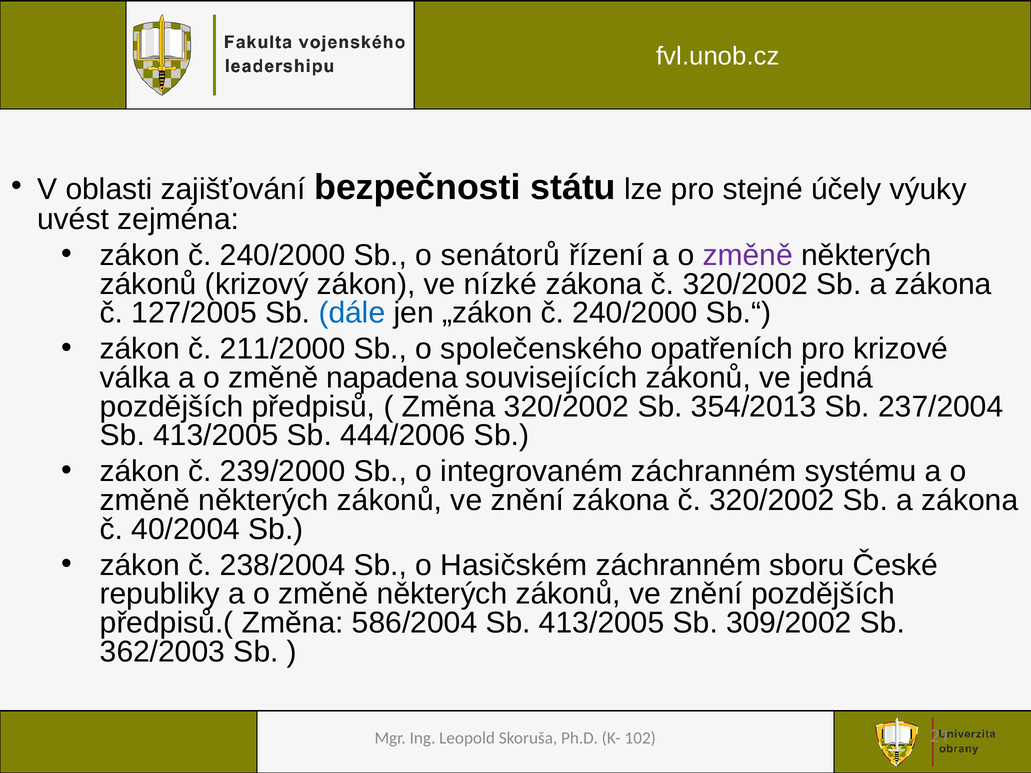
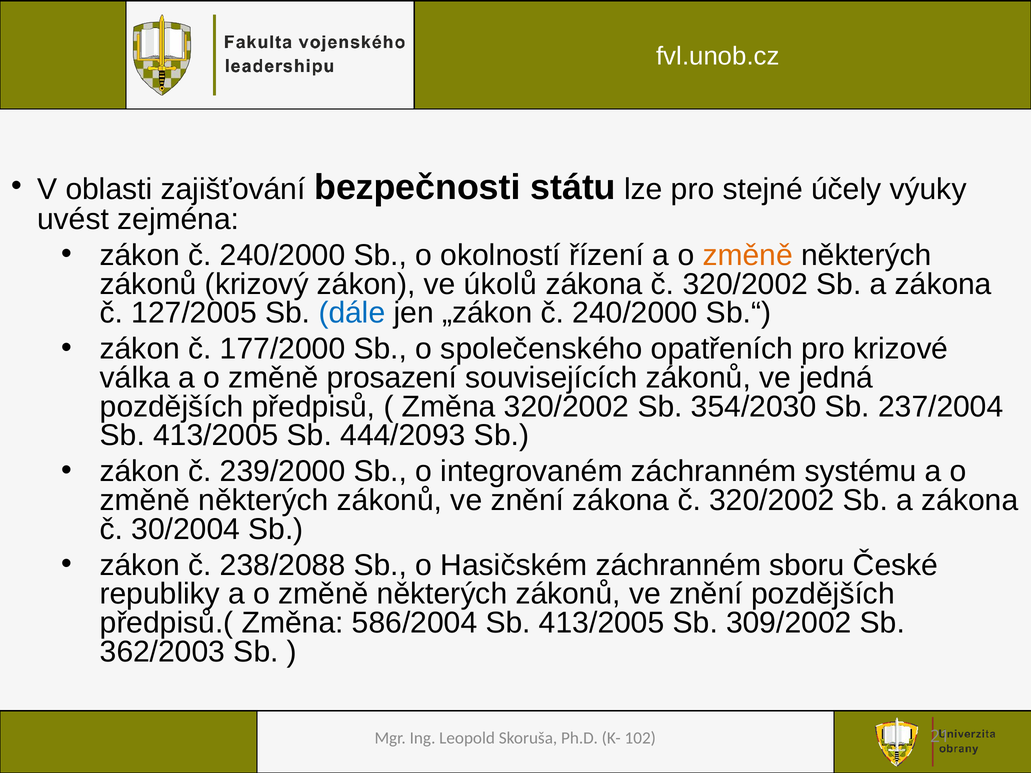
senátorů: senátorů -> okolností (501, 255)
změně colour: purple -> orange (748, 255)
nízké: nízké -> úkolů (500, 284)
211/2000: 211/2000 -> 177/2000 (283, 349)
napadena: napadena -> prosazení (392, 378)
354/2013: 354/2013 -> 354/2030 (754, 407)
444/2006: 444/2006 -> 444/2093 (403, 436)
40/2004: 40/2004 -> 30/2004 (186, 529)
238/2004: 238/2004 -> 238/2088 (283, 565)
